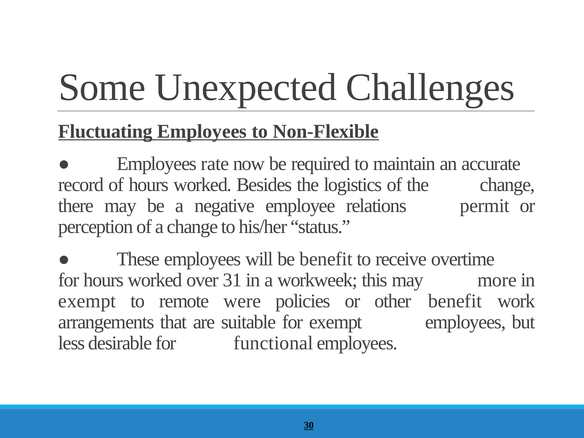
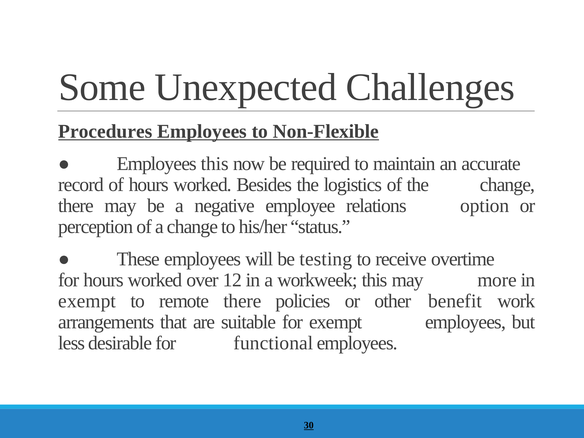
Fluctuating: Fluctuating -> Procedures (105, 131)
Employees rate: rate -> this (215, 164)
permit: permit -> option (485, 206)
be benefit: benefit -> testing (326, 259)
31: 31 -> 12 (232, 280)
remote were: were -> there (242, 301)
